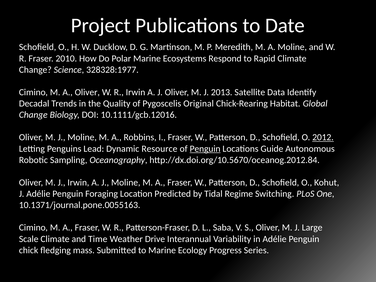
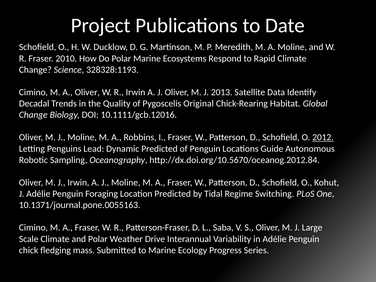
328328:1977: 328328:1977 -> 328328:1193 (112, 70)
Dynamic Resource: Resource -> Predicted (160, 149)
Penguin underline: present -> none (205, 149)
and Time: Time -> Polar (98, 239)
